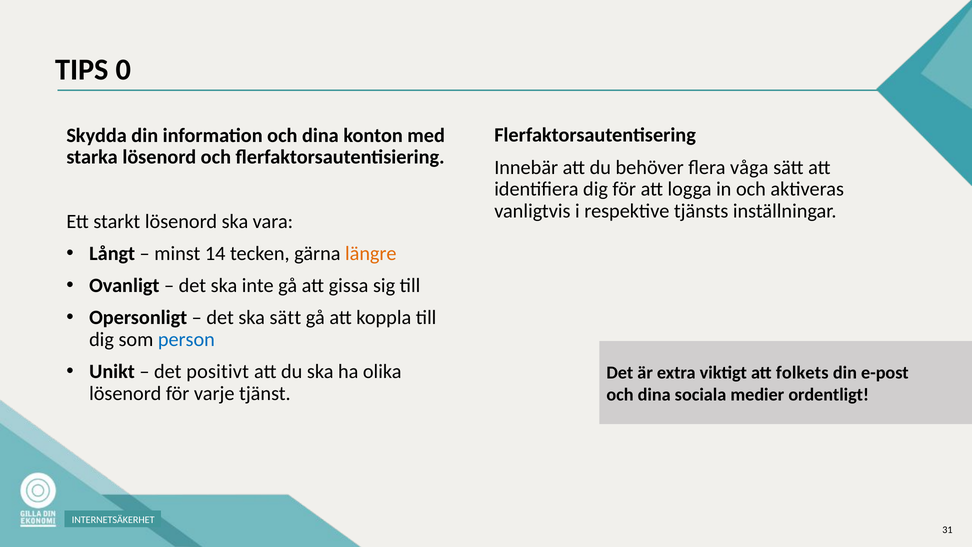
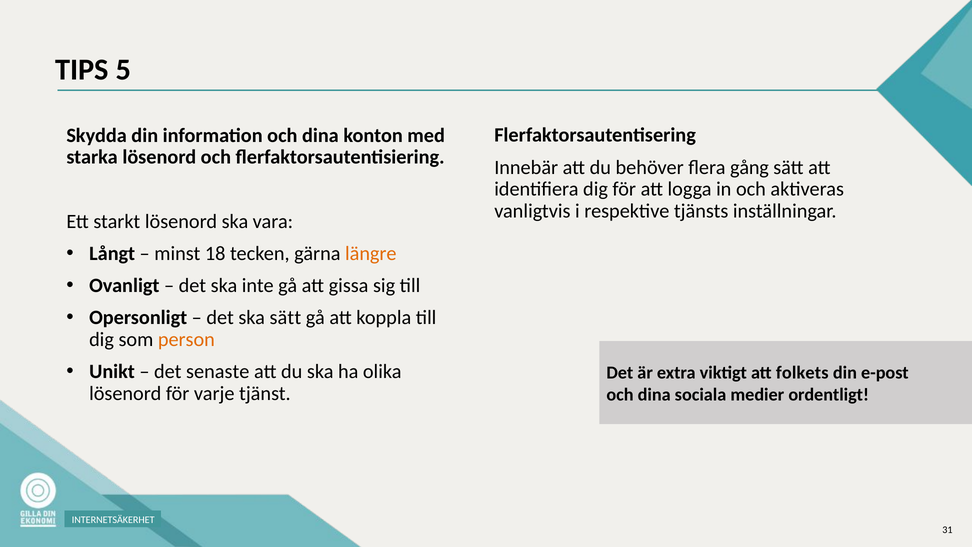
0: 0 -> 5 (123, 70)
våga: våga -> gång (749, 167)
14: 14 -> 18 (215, 253)
person colour: blue -> orange (186, 339)
positivt: positivt -> senaste (218, 371)
